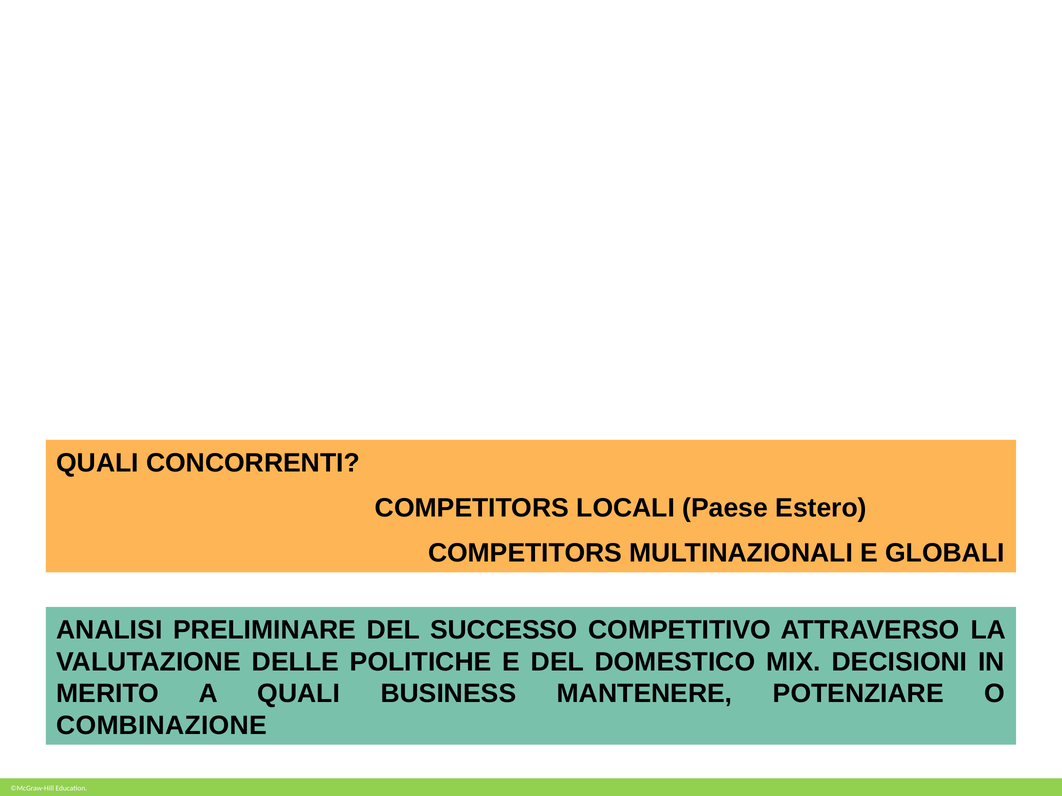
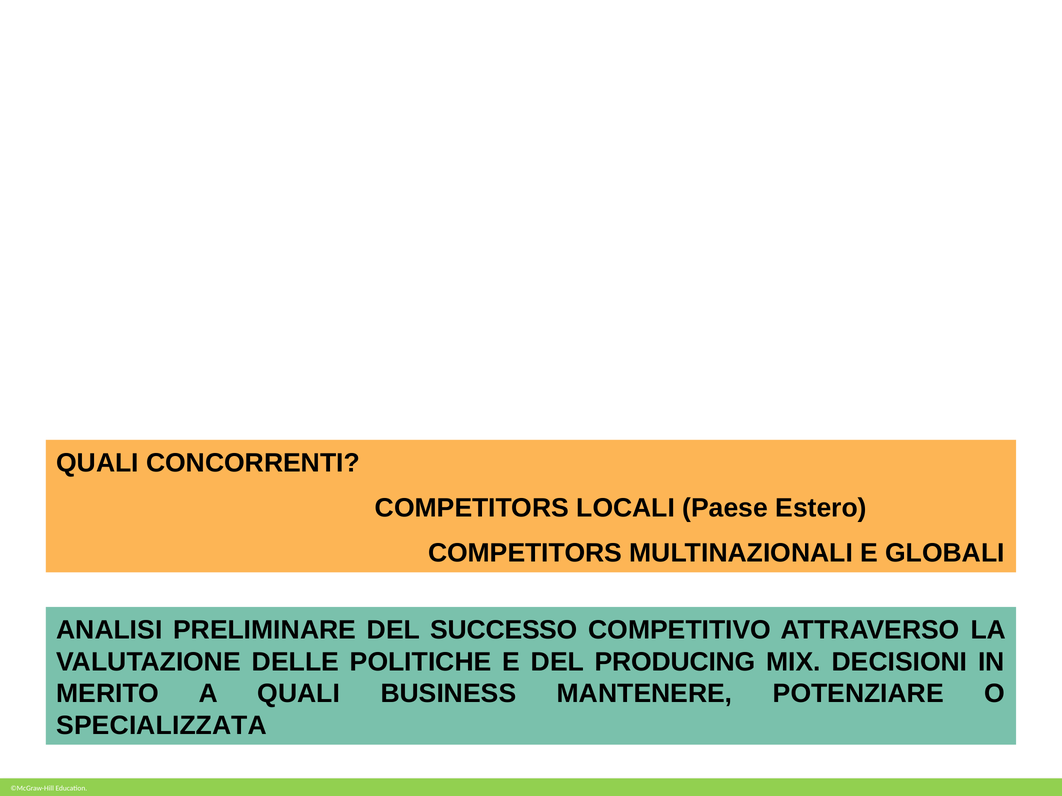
DOMESTICO: DOMESTICO -> PRODUCING (675, 662)
COMBINAZIONE: COMBINAZIONE -> SPECIALIZZATA (162, 726)
